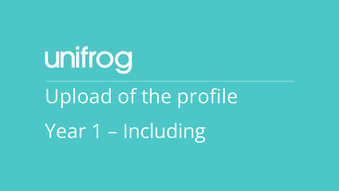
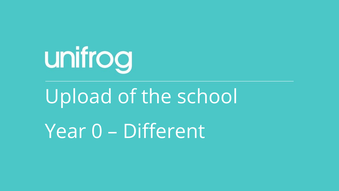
profile: profile -> school (207, 97)
1: 1 -> 0 (97, 131)
Including: Including -> Different (164, 131)
